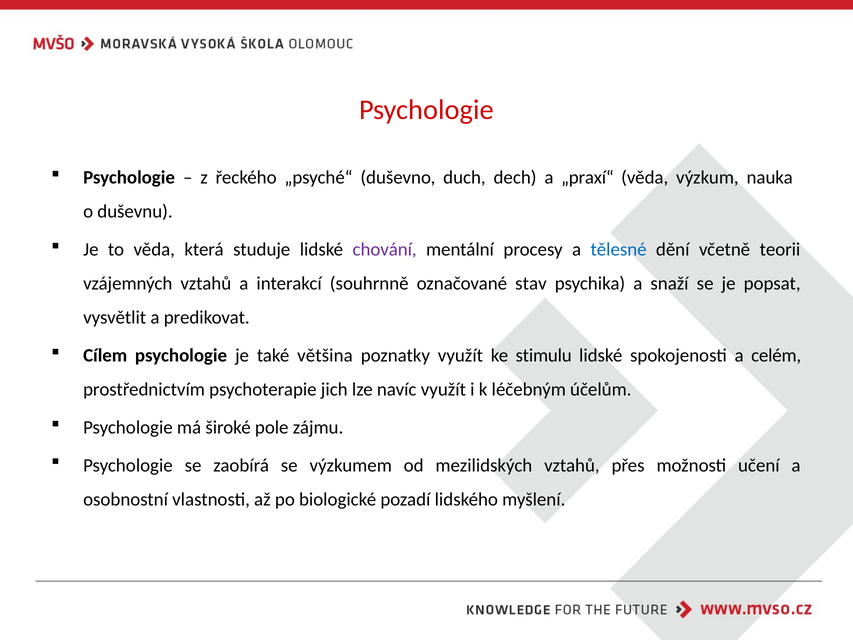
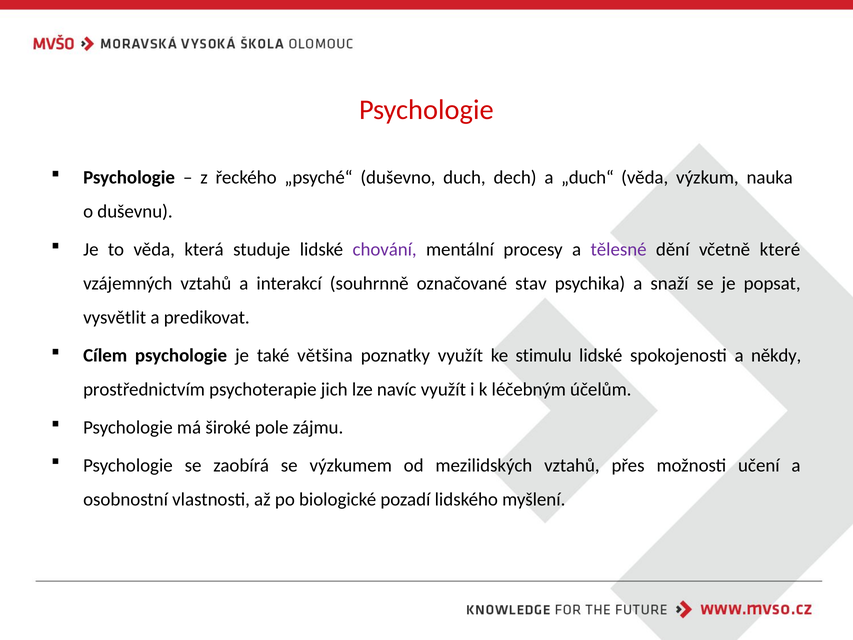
„praxí“: „praxí“ -> „duch“ (587, 178)
tělesné colour: blue -> purple (619, 249)
teorii: teorii -> které (780, 249)
celém: celém -> někdy (776, 355)
